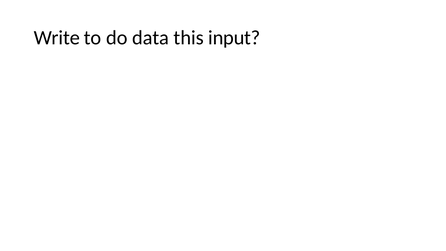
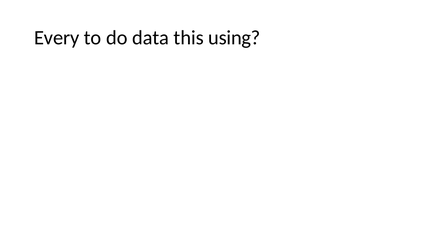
Write: Write -> Every (57, 38)
input: input -> using (234, 38)
